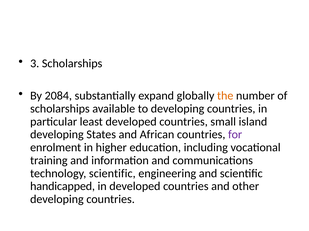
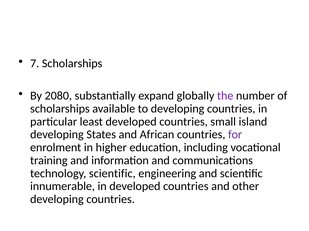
3: 3 -> 7 (35, 64)
2084: 2084 -> 2080 (58, 96)
the colour: orange -> purple (225, 96)
handicapped: handicapped -> innumerable (63, 187)
